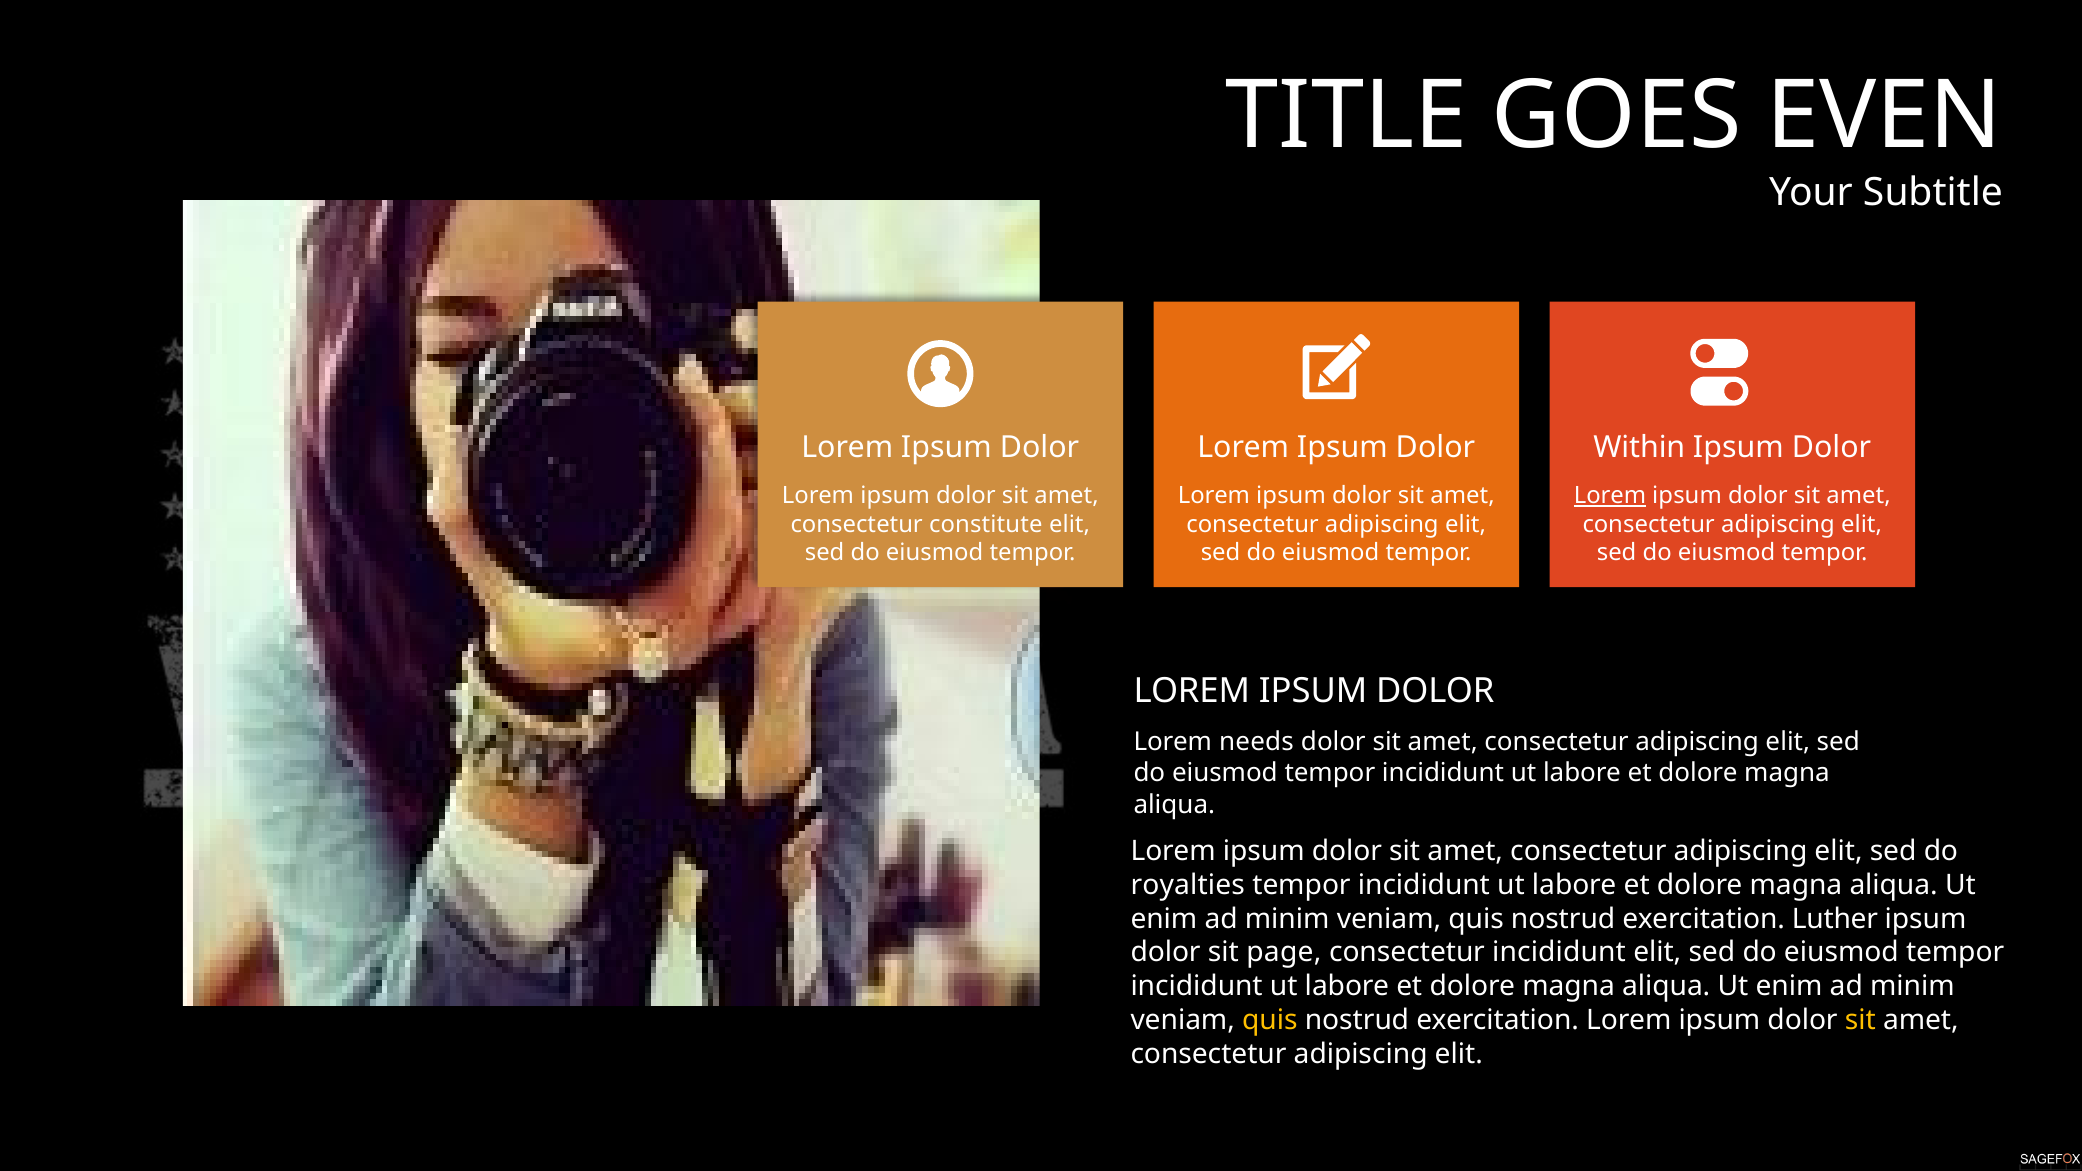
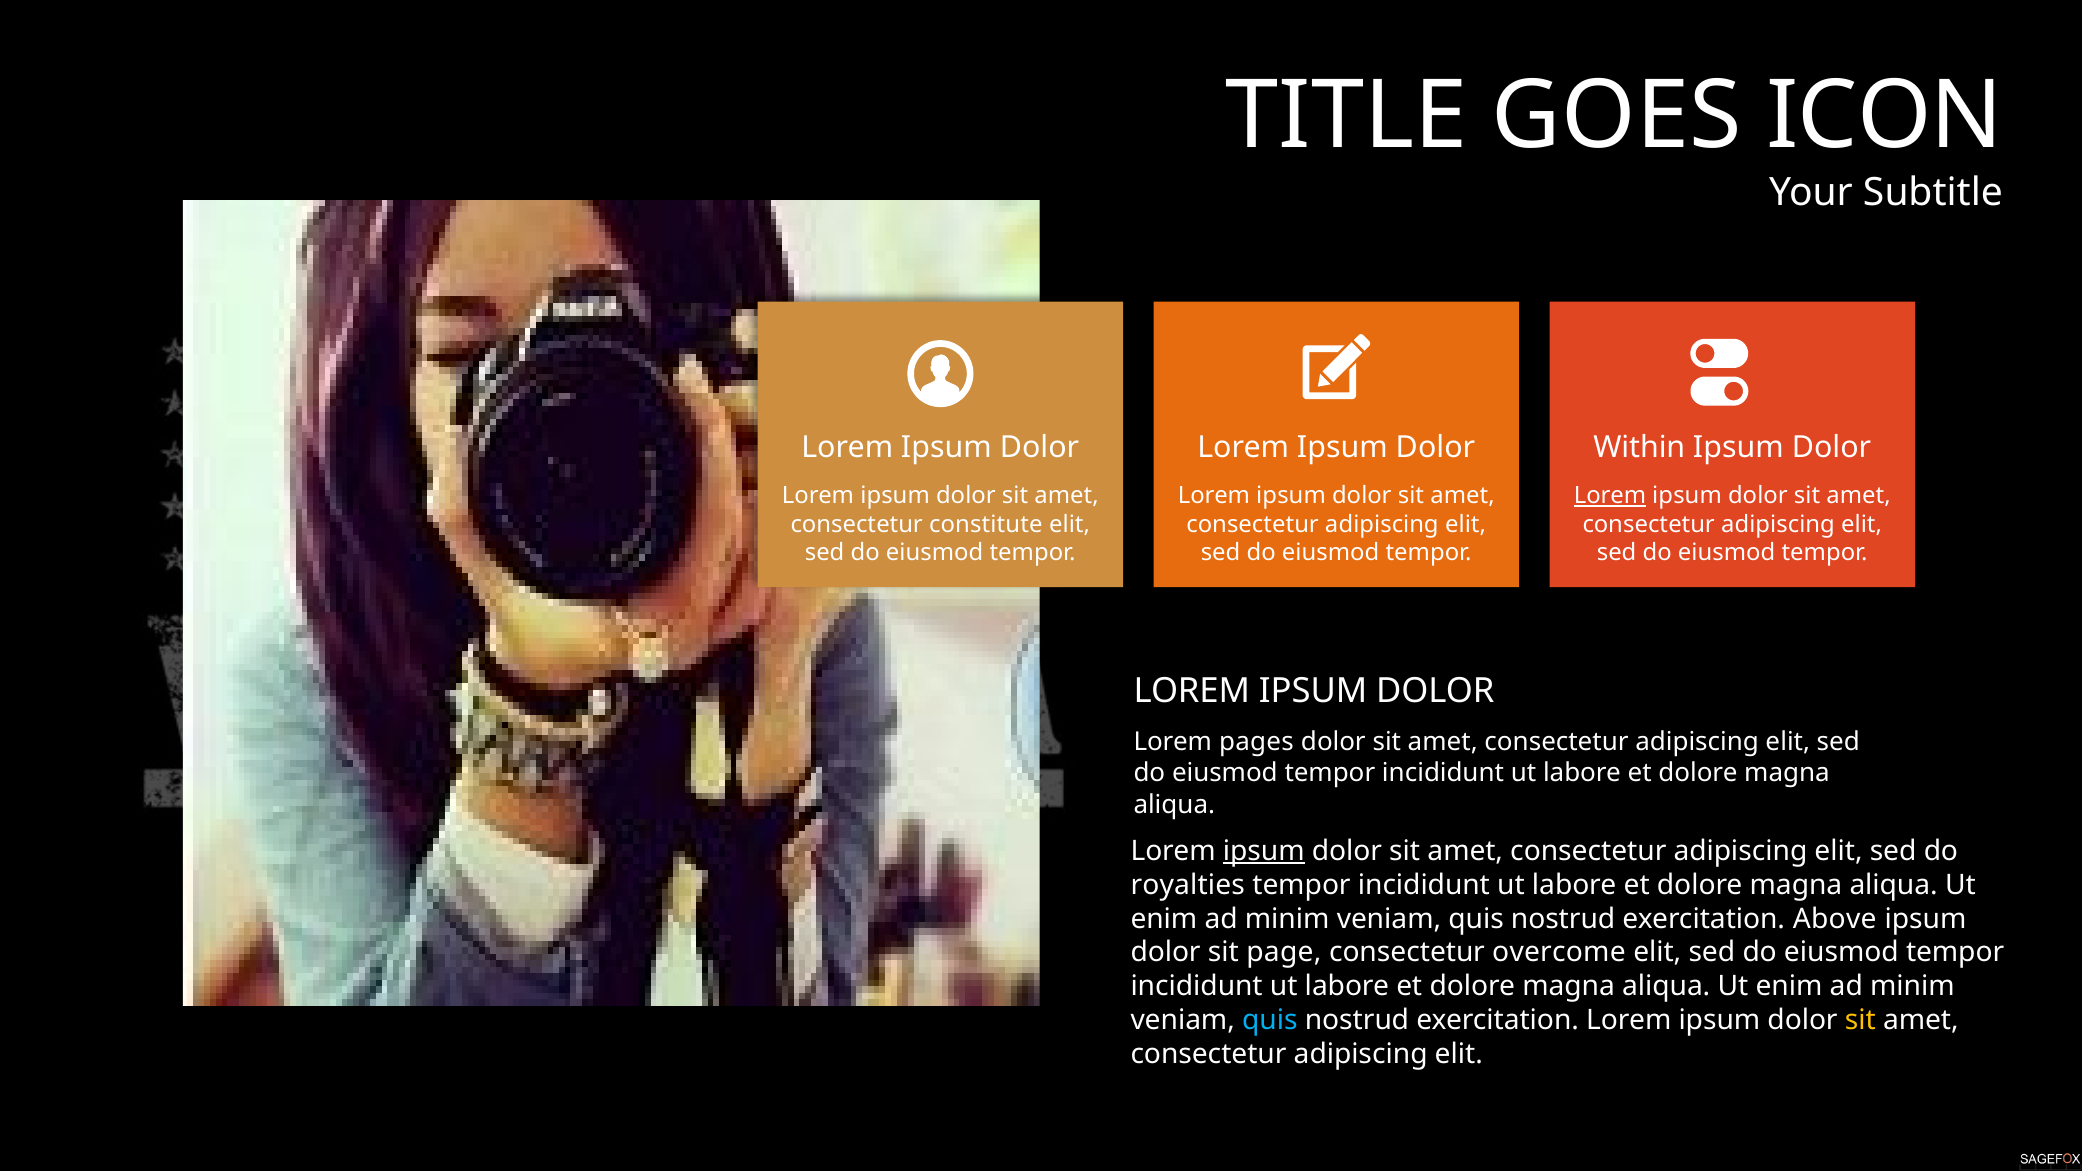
EVEN: EVEN -> ICON (1885, 116)
needs: needs -> pages (1256, 742)
ipsum underline: none -> present (1264, 851)
Luther: Luther -> Above (1835, 919)
consectetur incididunt: incididunt -> overcome (1559, 953)
quis colour: yellow -> light blue (1270, 1020)
